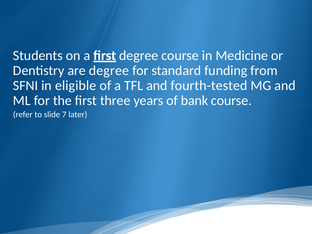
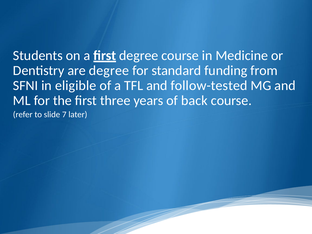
fourth-tested: fourth-tested -> follow-tested (209, 86)
bank: bank -> back (194, 101)
